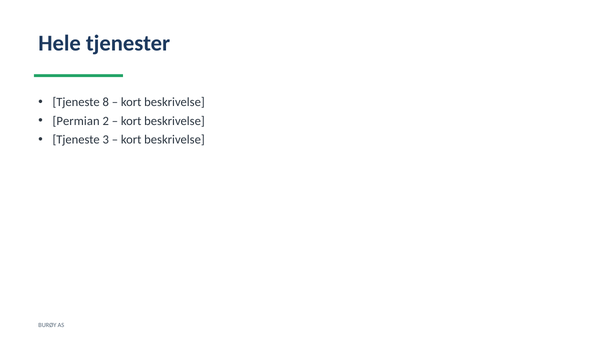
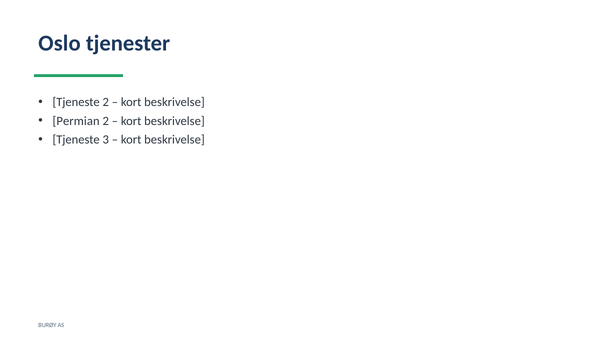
Hele: Hele -> Oslo (60, 43)
Tjeneste 8: 8 -> 2 (106, 102)
